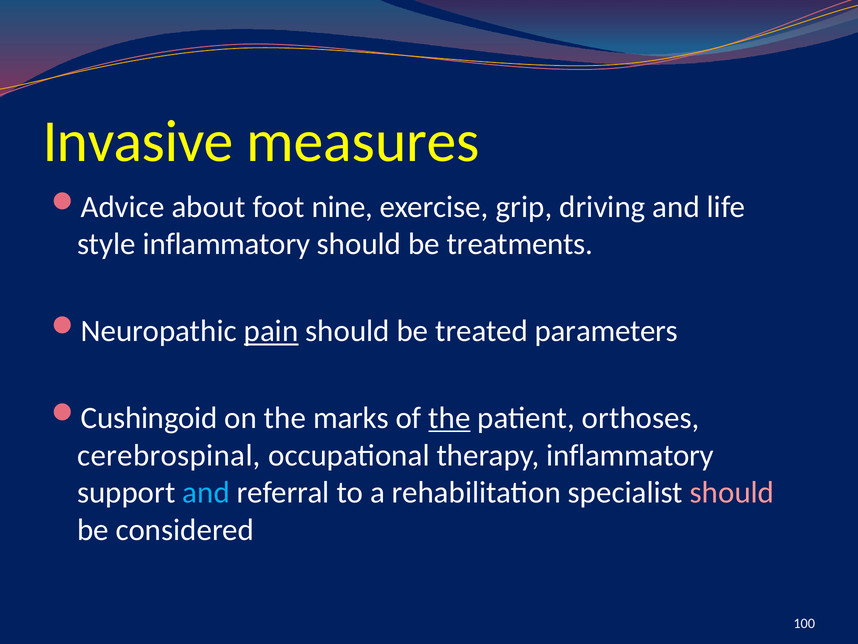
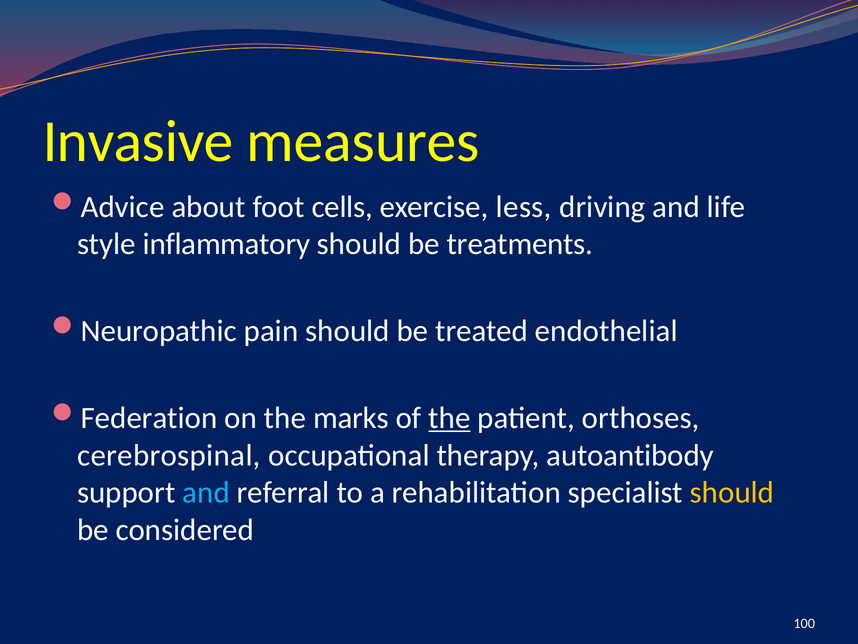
nine: nine -> cells (342, 207)
grip: grip -> less (524, 207)
pain underline: present -> none (271, 331)
parameters: parameters -> endothelial (606, 331)
Cushingoid: Cushingoid -> Federation (149, 418)
therapy inflammatory: inflammatory -> autoantibody (630, 455)
should colour: pink -> yellow (732, 492)
